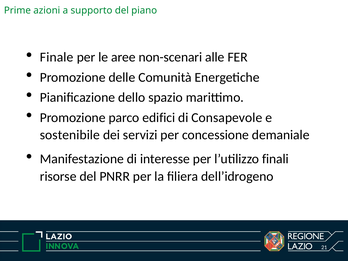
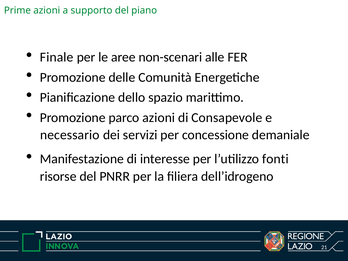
parco edifici: edifici -> azioni (159, 118)
sostenibile: sostenibile -> necessario (70, 135)
finali: finali -> fonti (275, 159)
